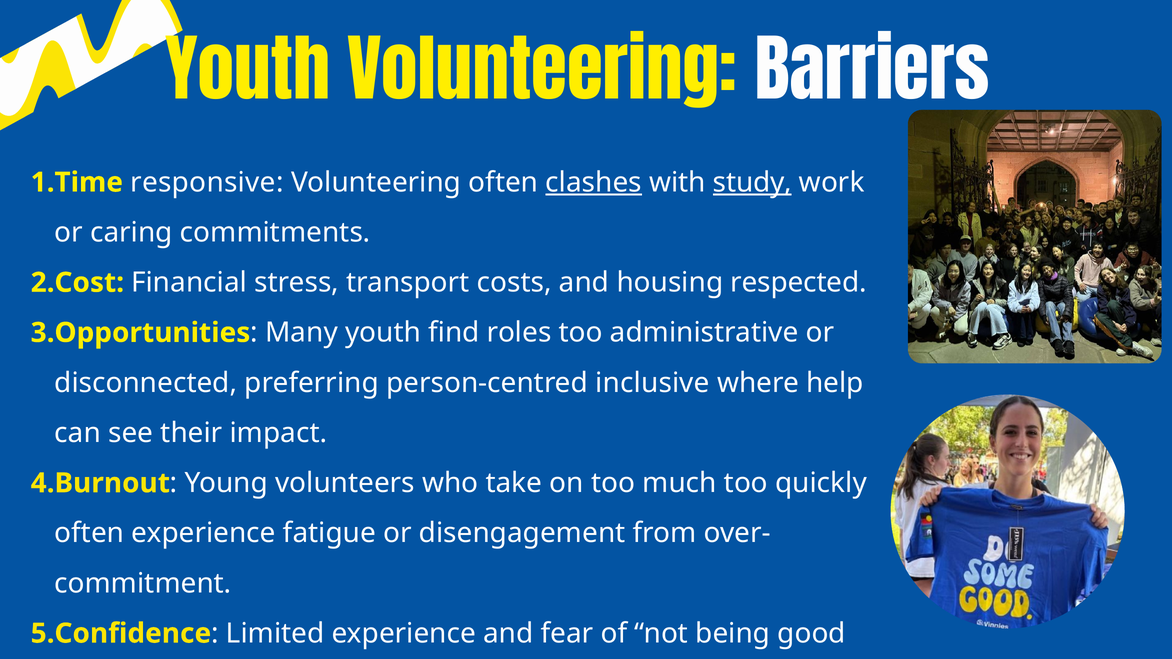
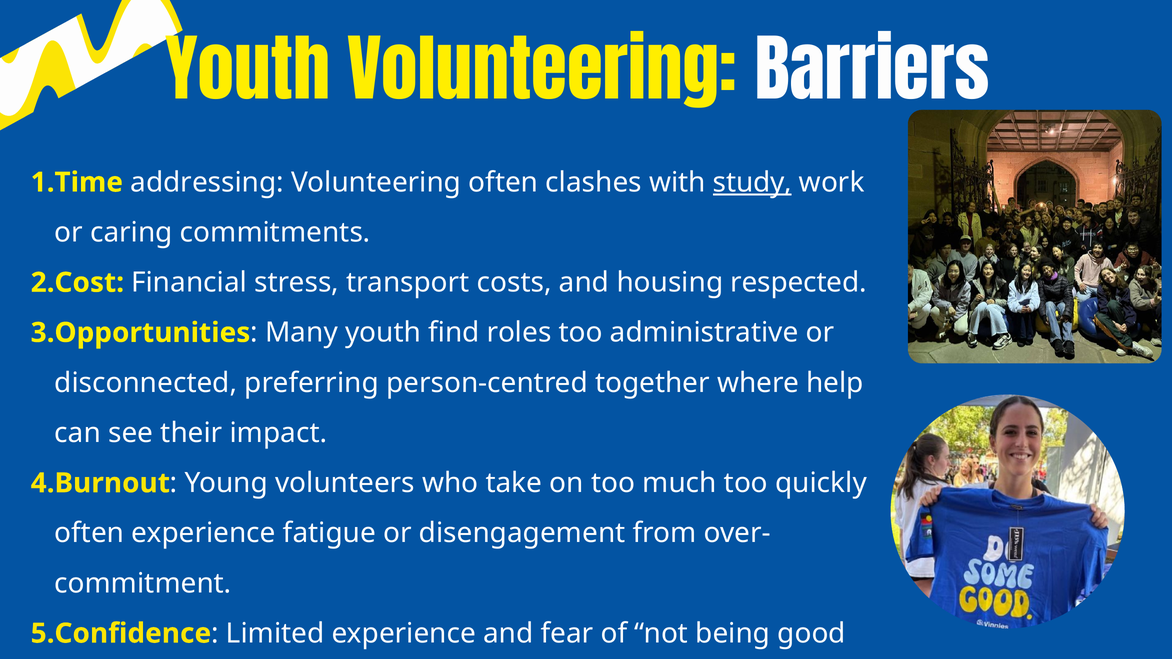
responsive: responsive -> addressing (207, 182)
clashes underline: present -> none (594, 182)
inclusive: inclusive -> together (653, 383)
